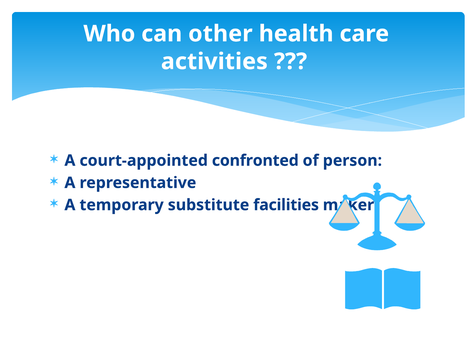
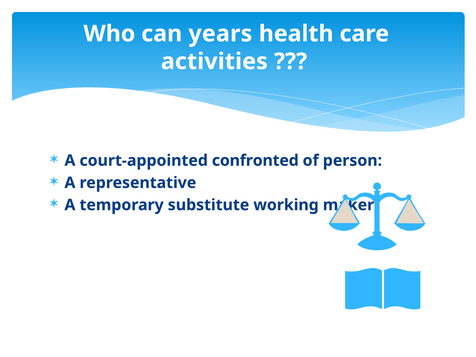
other: other -> years (220, 34)
facilities: facilities -> working (286, 205)
